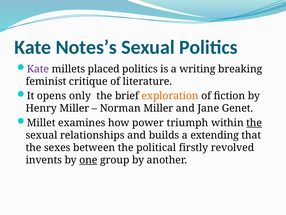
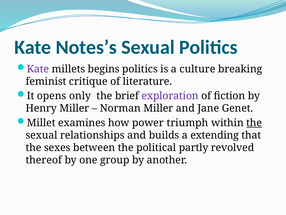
placed: placed -> begins (104, 69)
writing: writing -> culture (197, 69)
exploration colour: orange -> purple (170, 96)
firstly: firstly -> partly (194, 147)
invents: invents -> thereof (44, 160)
one underline: present -> none (88, 160)
